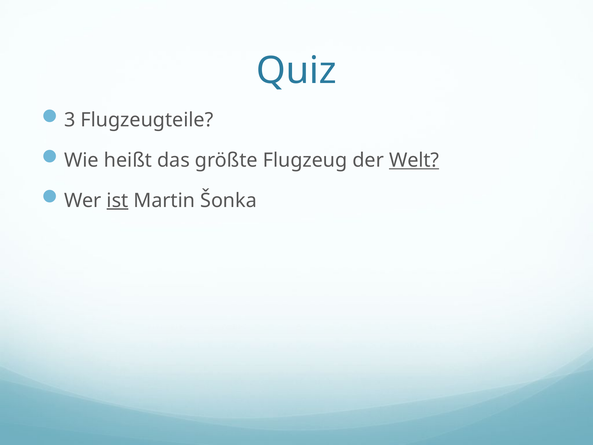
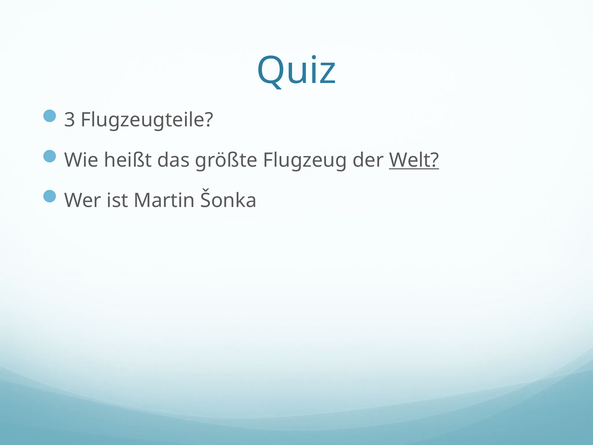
ist underline: present -> none (117, 200)
